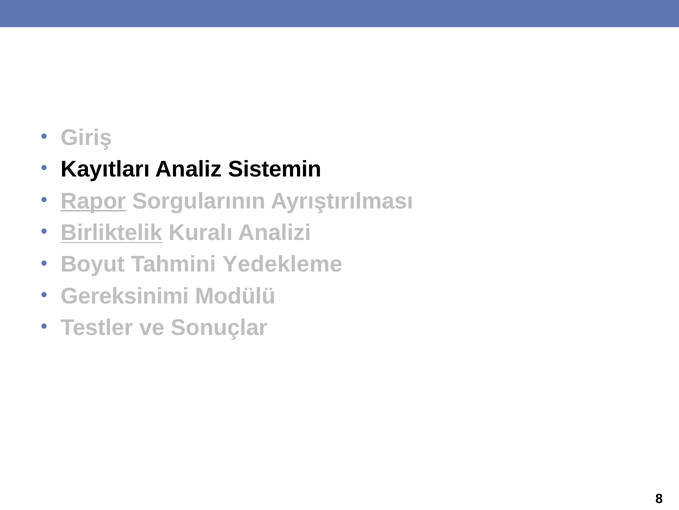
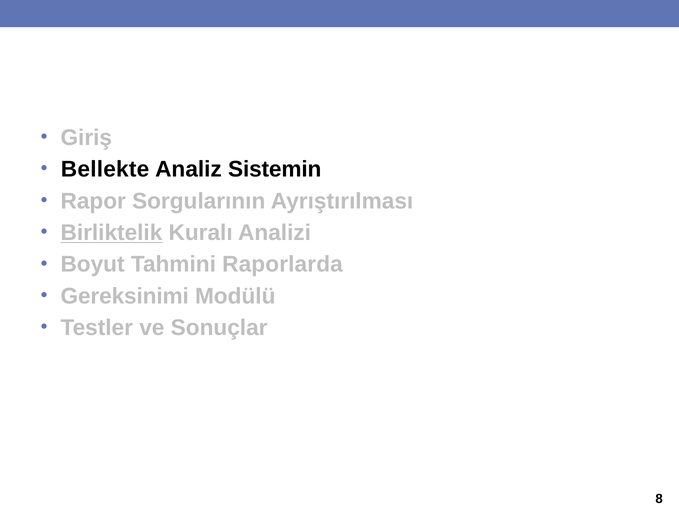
Kayıtları: Kayıtları -> Bellekte (105, 169)
Rapor underline: present -> none (93, 201)
Yedekleme: Yedekleme -> Raporlarda (282, 264)
